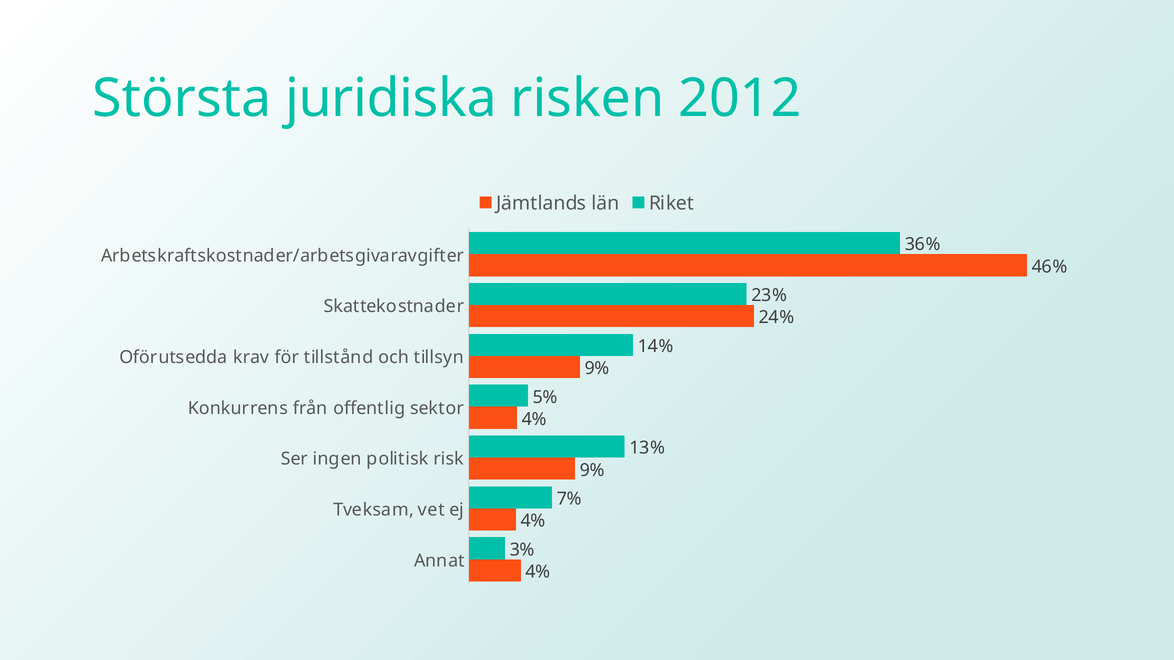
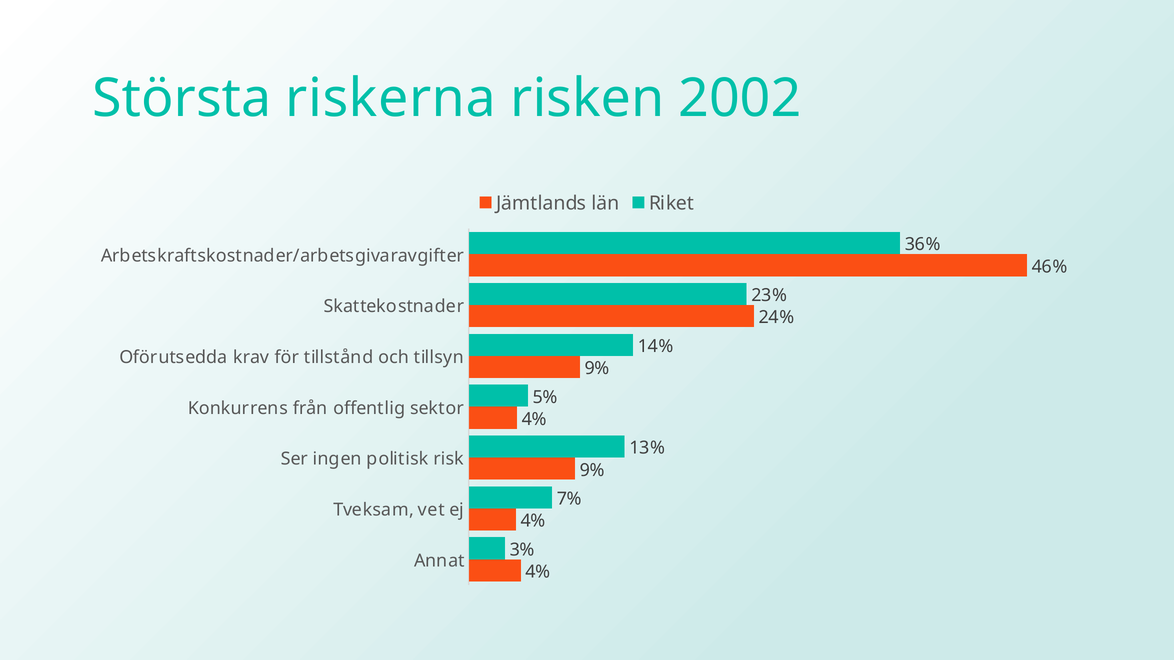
juridiska: juridiska -> riskerna (391, 99)
2012: 2012 -> 2002 (740, 99)
